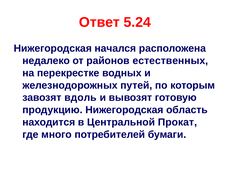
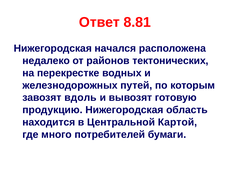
5.24: 5.24 -> 8.81 (137, 22)
естественных: естественных -> тектонических (170, 61)
Прокат: Прокат -> Картой (178, 122)
